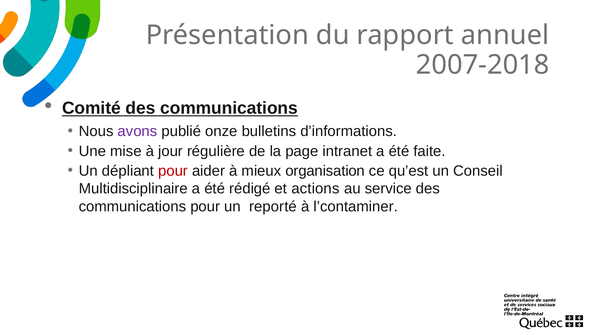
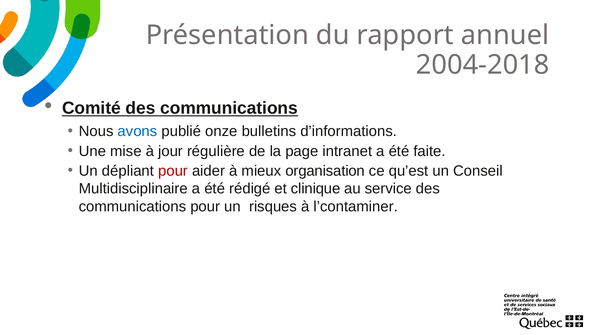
2007-2018: 2007-2018 -> 2004-2018 (483, 65)
avons colour: purple -> blue (137, 131)
actions: actions -> clinique (316, 189)
reporté: reporté -> risques (273, 206)
